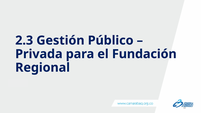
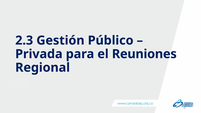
Fundación: Fundación -> Reuniones (144, 54)
